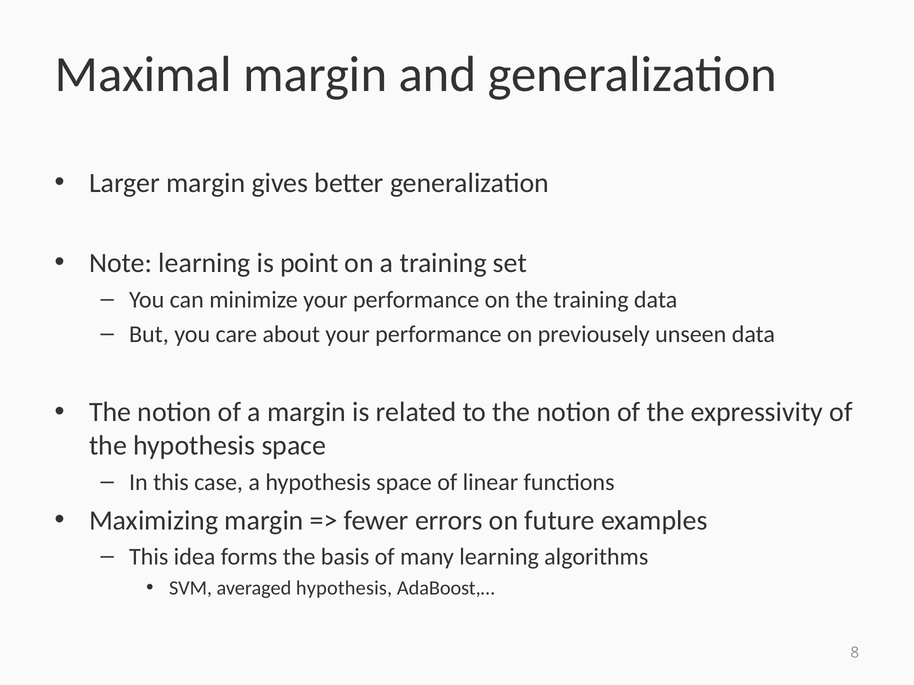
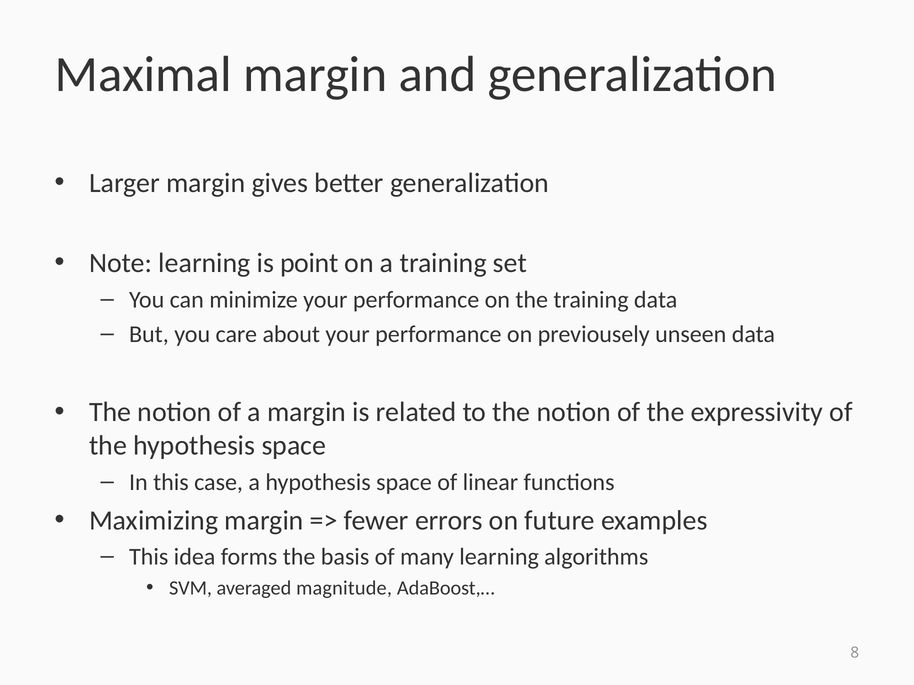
averaged hypothesis: hypothesis -> magnitude (344, 588)
